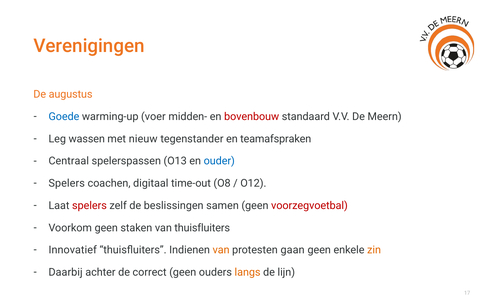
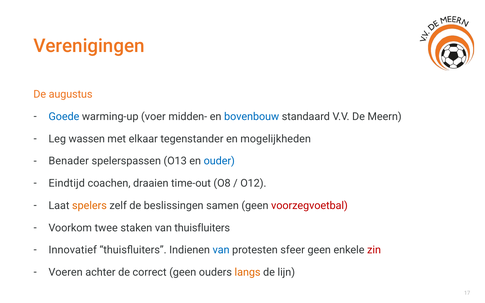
bovenbouw colour: red -> blue (252, 117)
nieuw: nieuw -> elkaar (143, 139)
teamafspraken: teamafspraken -> mogelijkheden (276, 139)
Centraal: Centraal -> Benader (69, 161)
Spelers: Spelers -> Eindtijd (67, 183)
digitaal: digitaal -> draaien (151, 183)
spelers colour: red -> orange (89, 206)
Voorkom geen: geen -> twee (106, 228)
van colour: orange -> blue (221, 250)
gaan: gaan -> sfeer (293, 250)
zin colour: orange -> red (374, 250)
Daarbij: Daarbij -> Voeren (66, 272)
